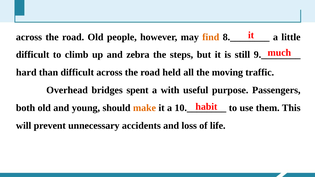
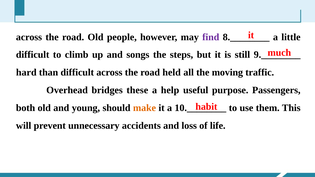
find colour: orange -> purple (211, 37)
zebra: zebra -> songs (138, 55)
spent: spent -> these (137, 90)
with: with -> help (170, 90)
